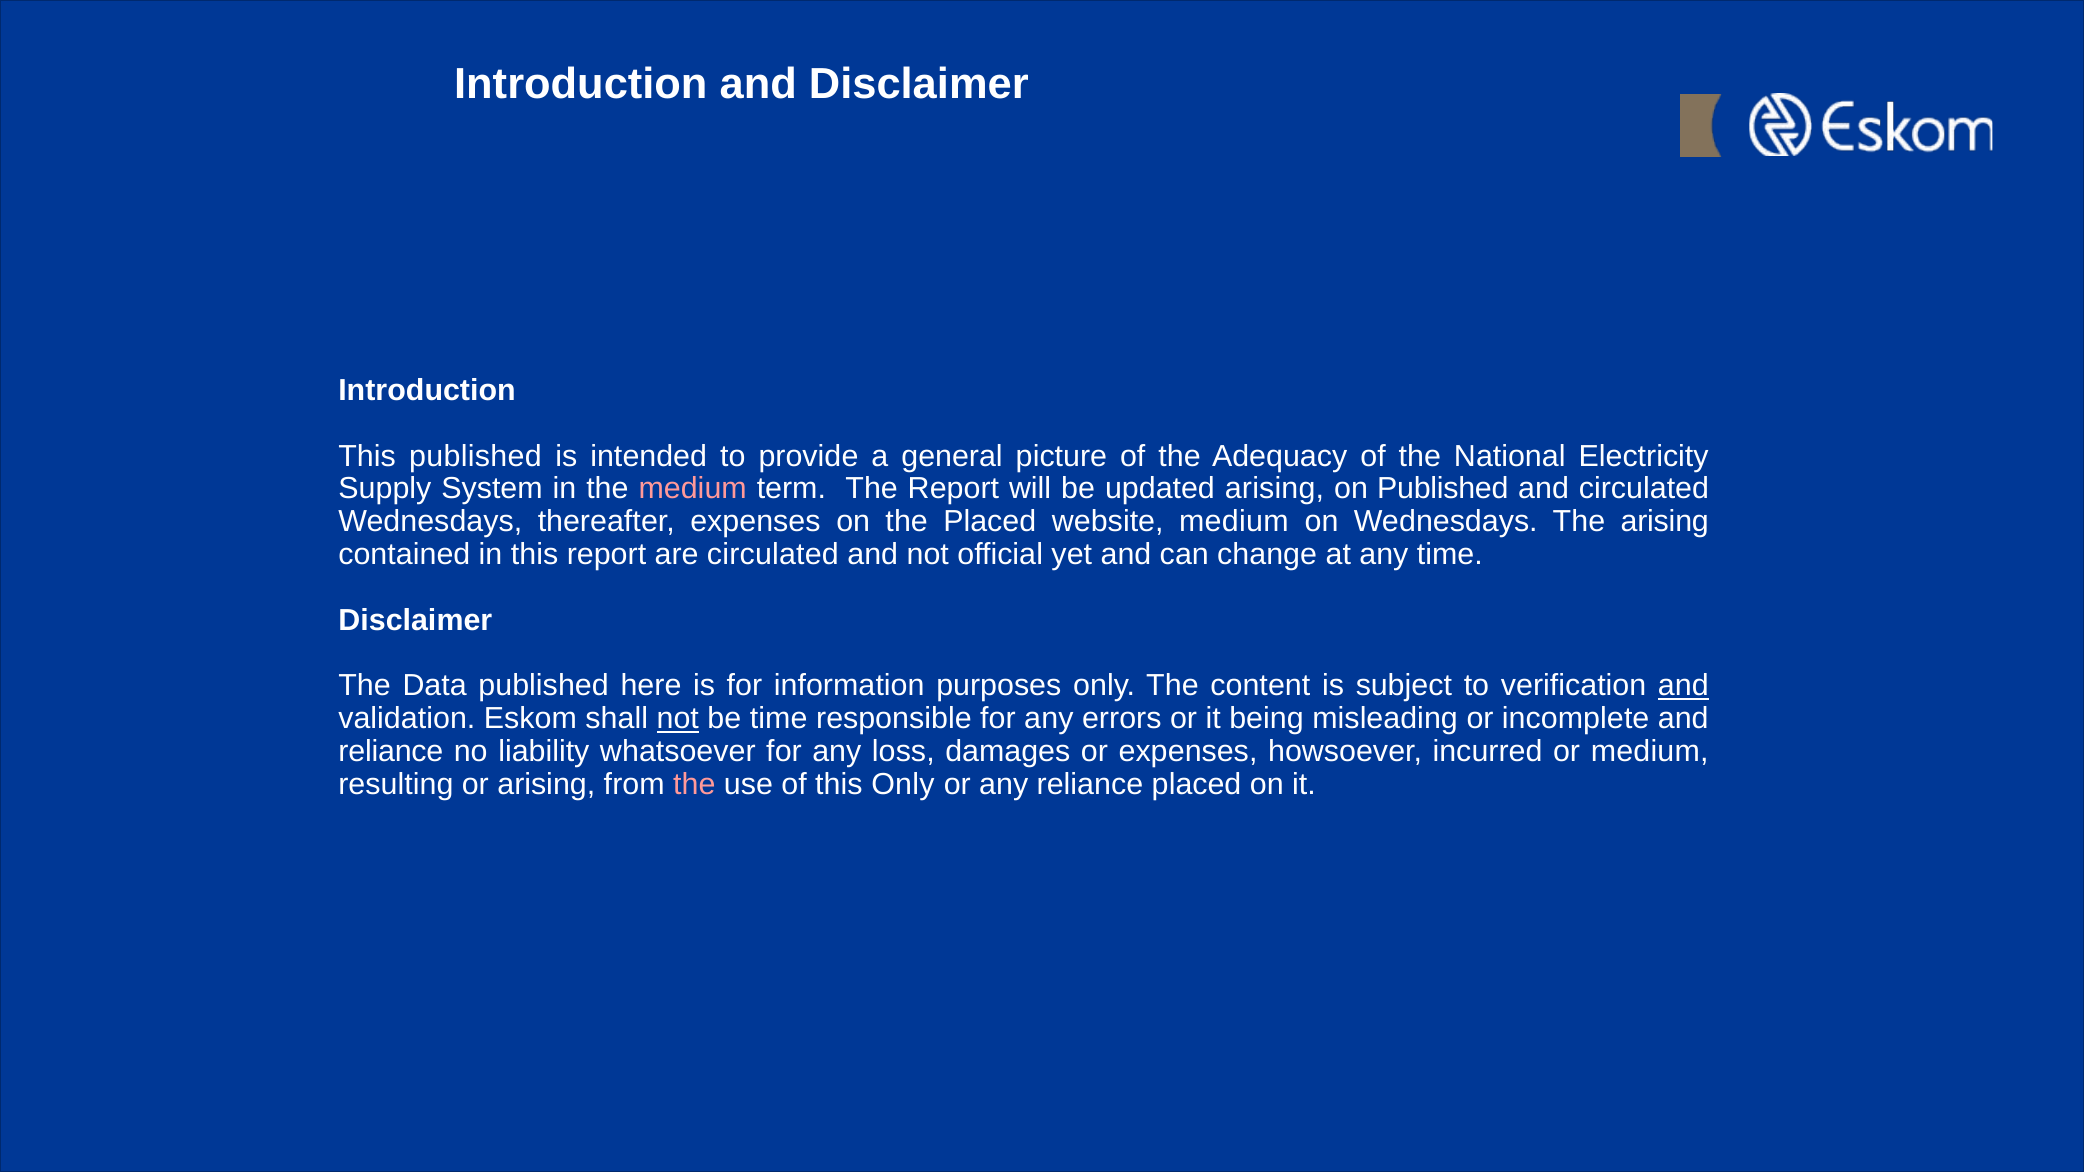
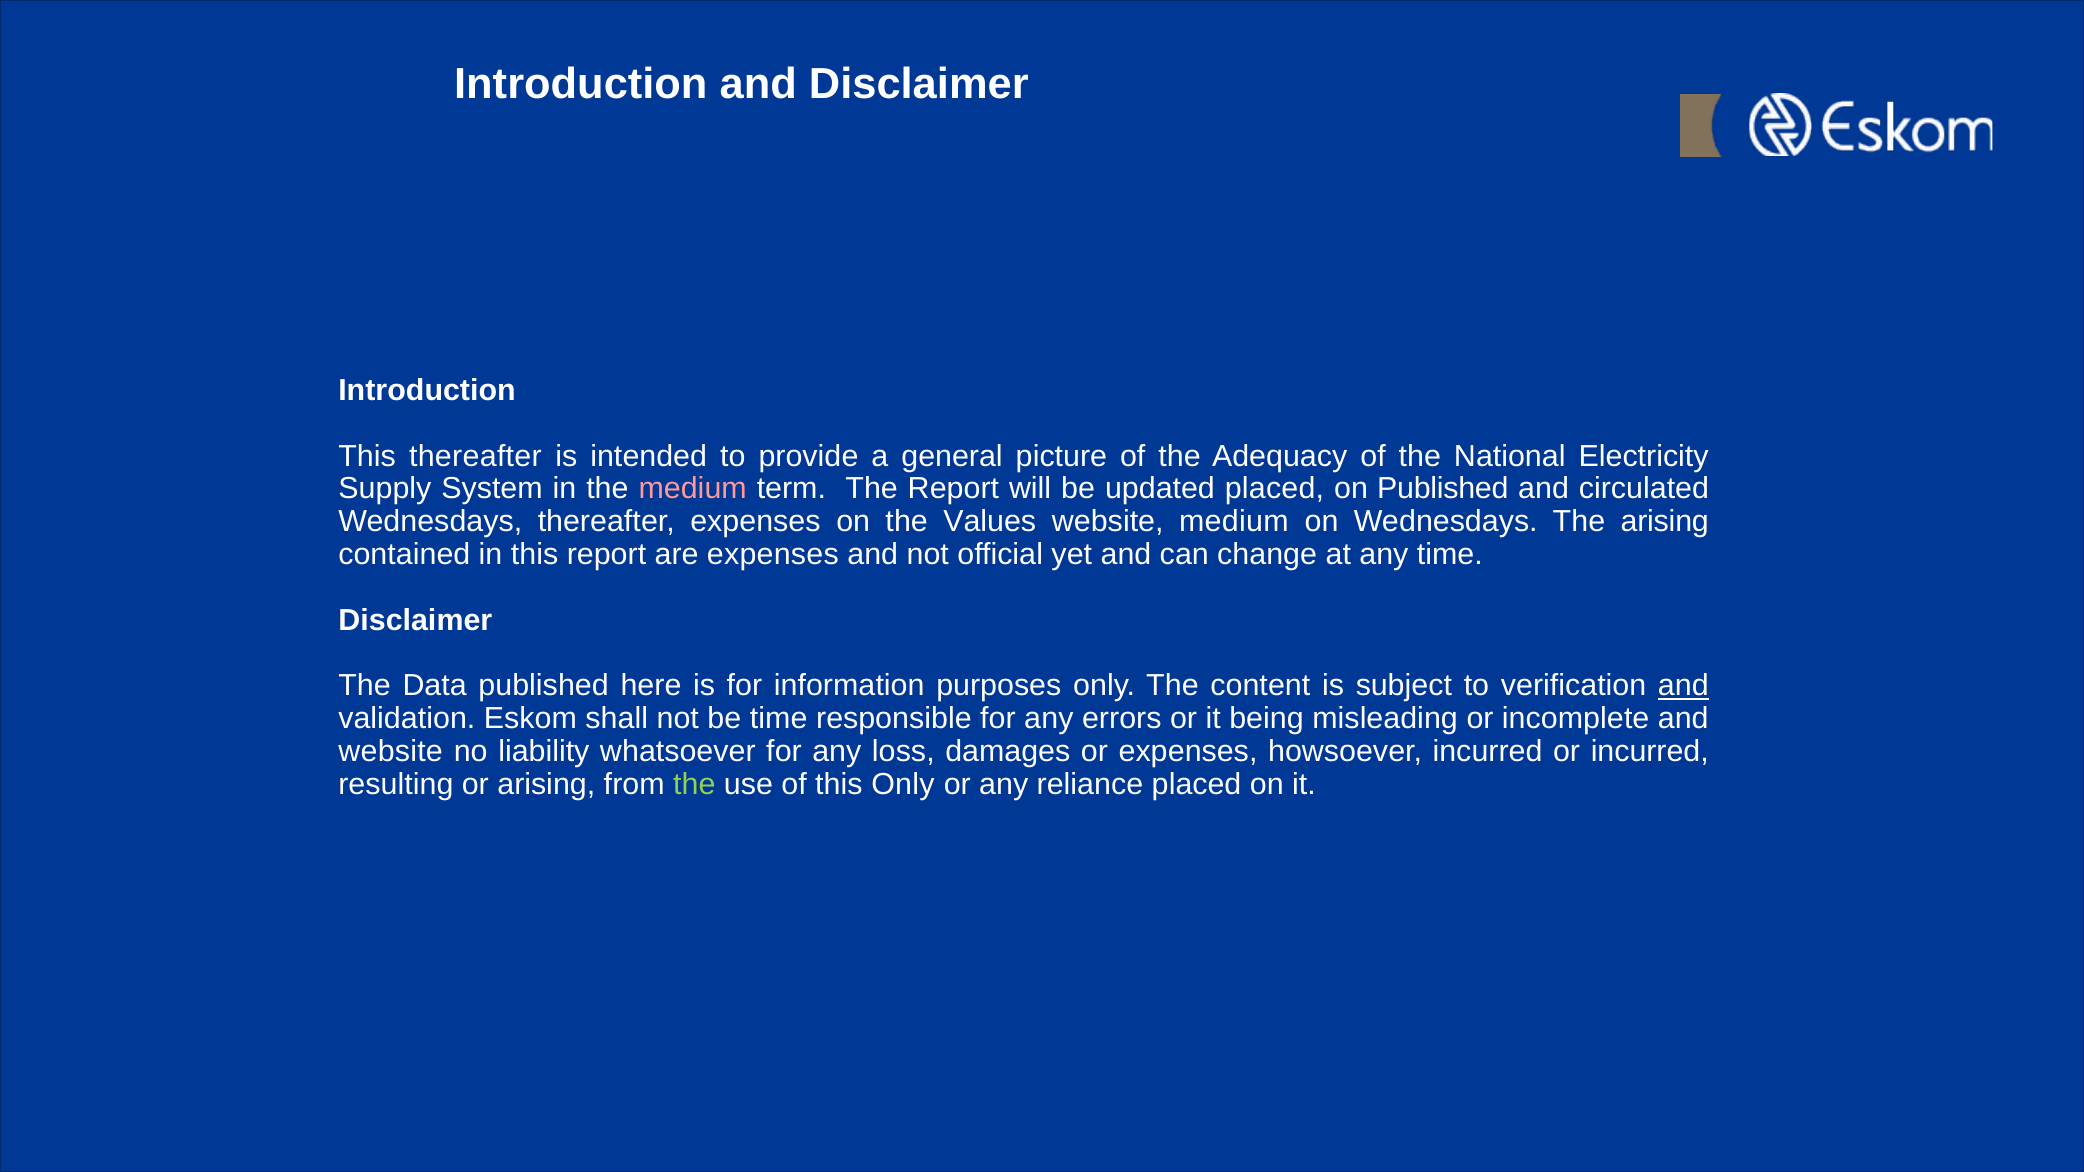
This published: published -> thereafter (475, 456)
updated arising: arising -> placed (1274, 489)
the Placed: Placed -> Values (990, 522)
are circulated: circulated -> expenses (773, 555)
not underline: present -> none (678, 719)
reliance: reliance -> website (391, 752)
or medium: medium -> incurred (1650, 752)
the colour: pink -> light green (694, 785)
